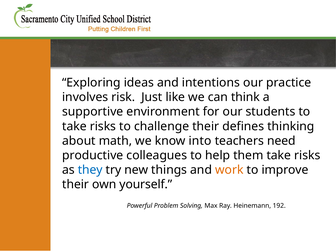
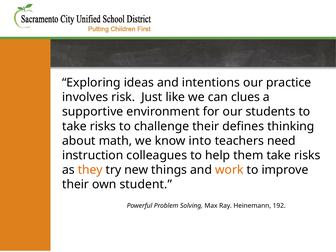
think: think -> clues (245, 97)
productive: productive -> instruction (93, 155)
they colour: blue -> orange (90, 170)
yourself: yourself -> student (146, 184)
